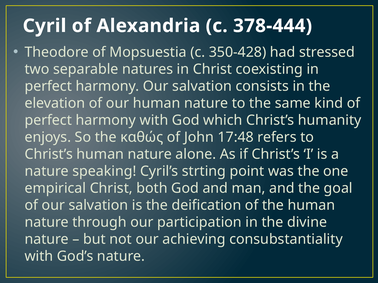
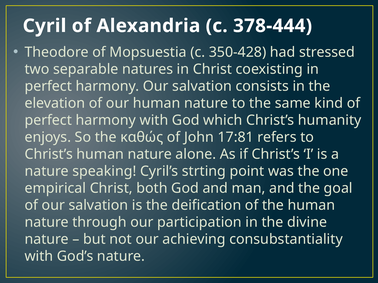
17:48: 17:48 -> 17:81 (236, 137)
